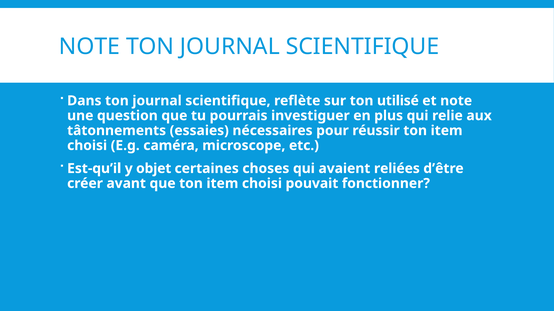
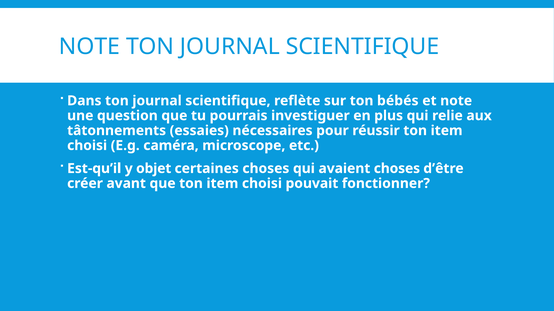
utilisé: utilisé -> bébés (398, 101)
avaient reliées: reliées -> choses (397, 169)
